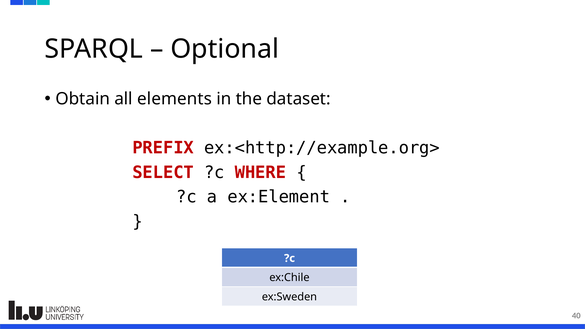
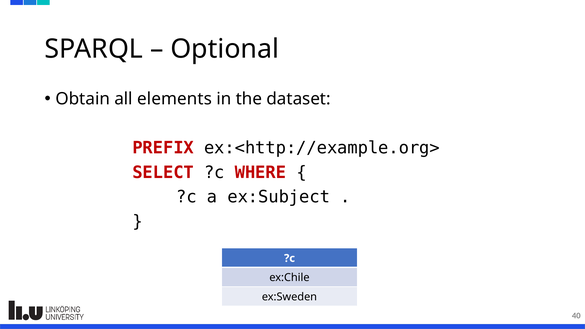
ex:Element: ex:Element -> ex:Subject (279, 197)
